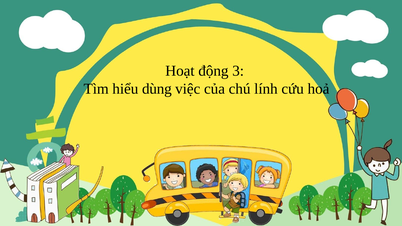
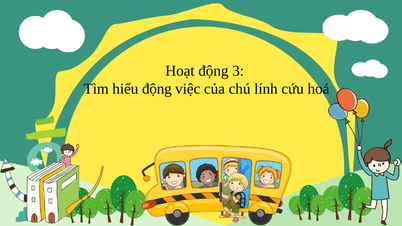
hiểu dùng: dùng -> động (157, 89)
